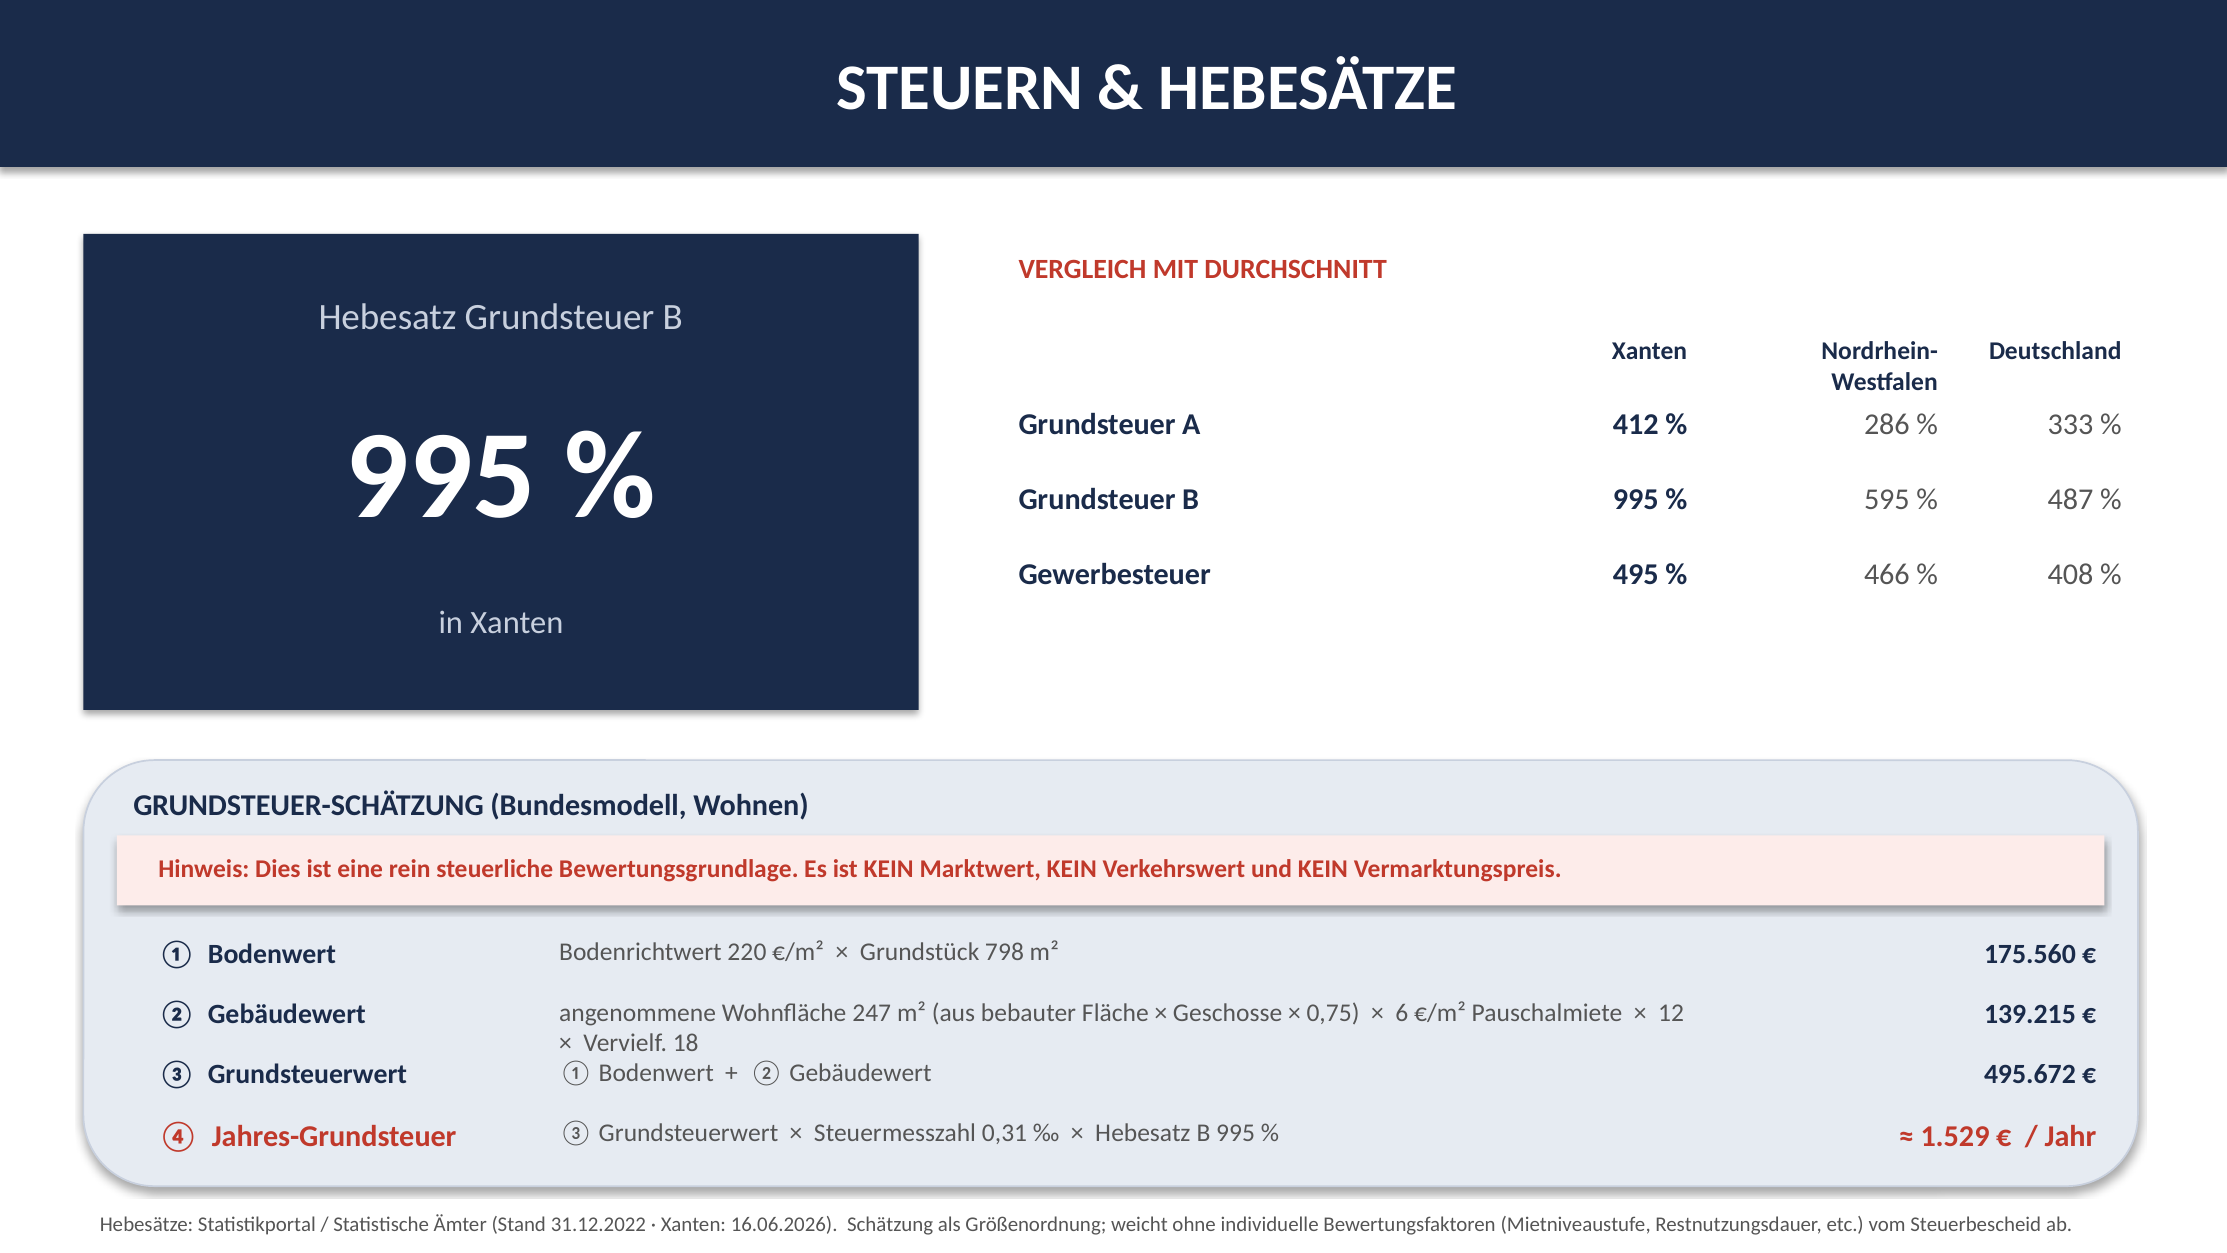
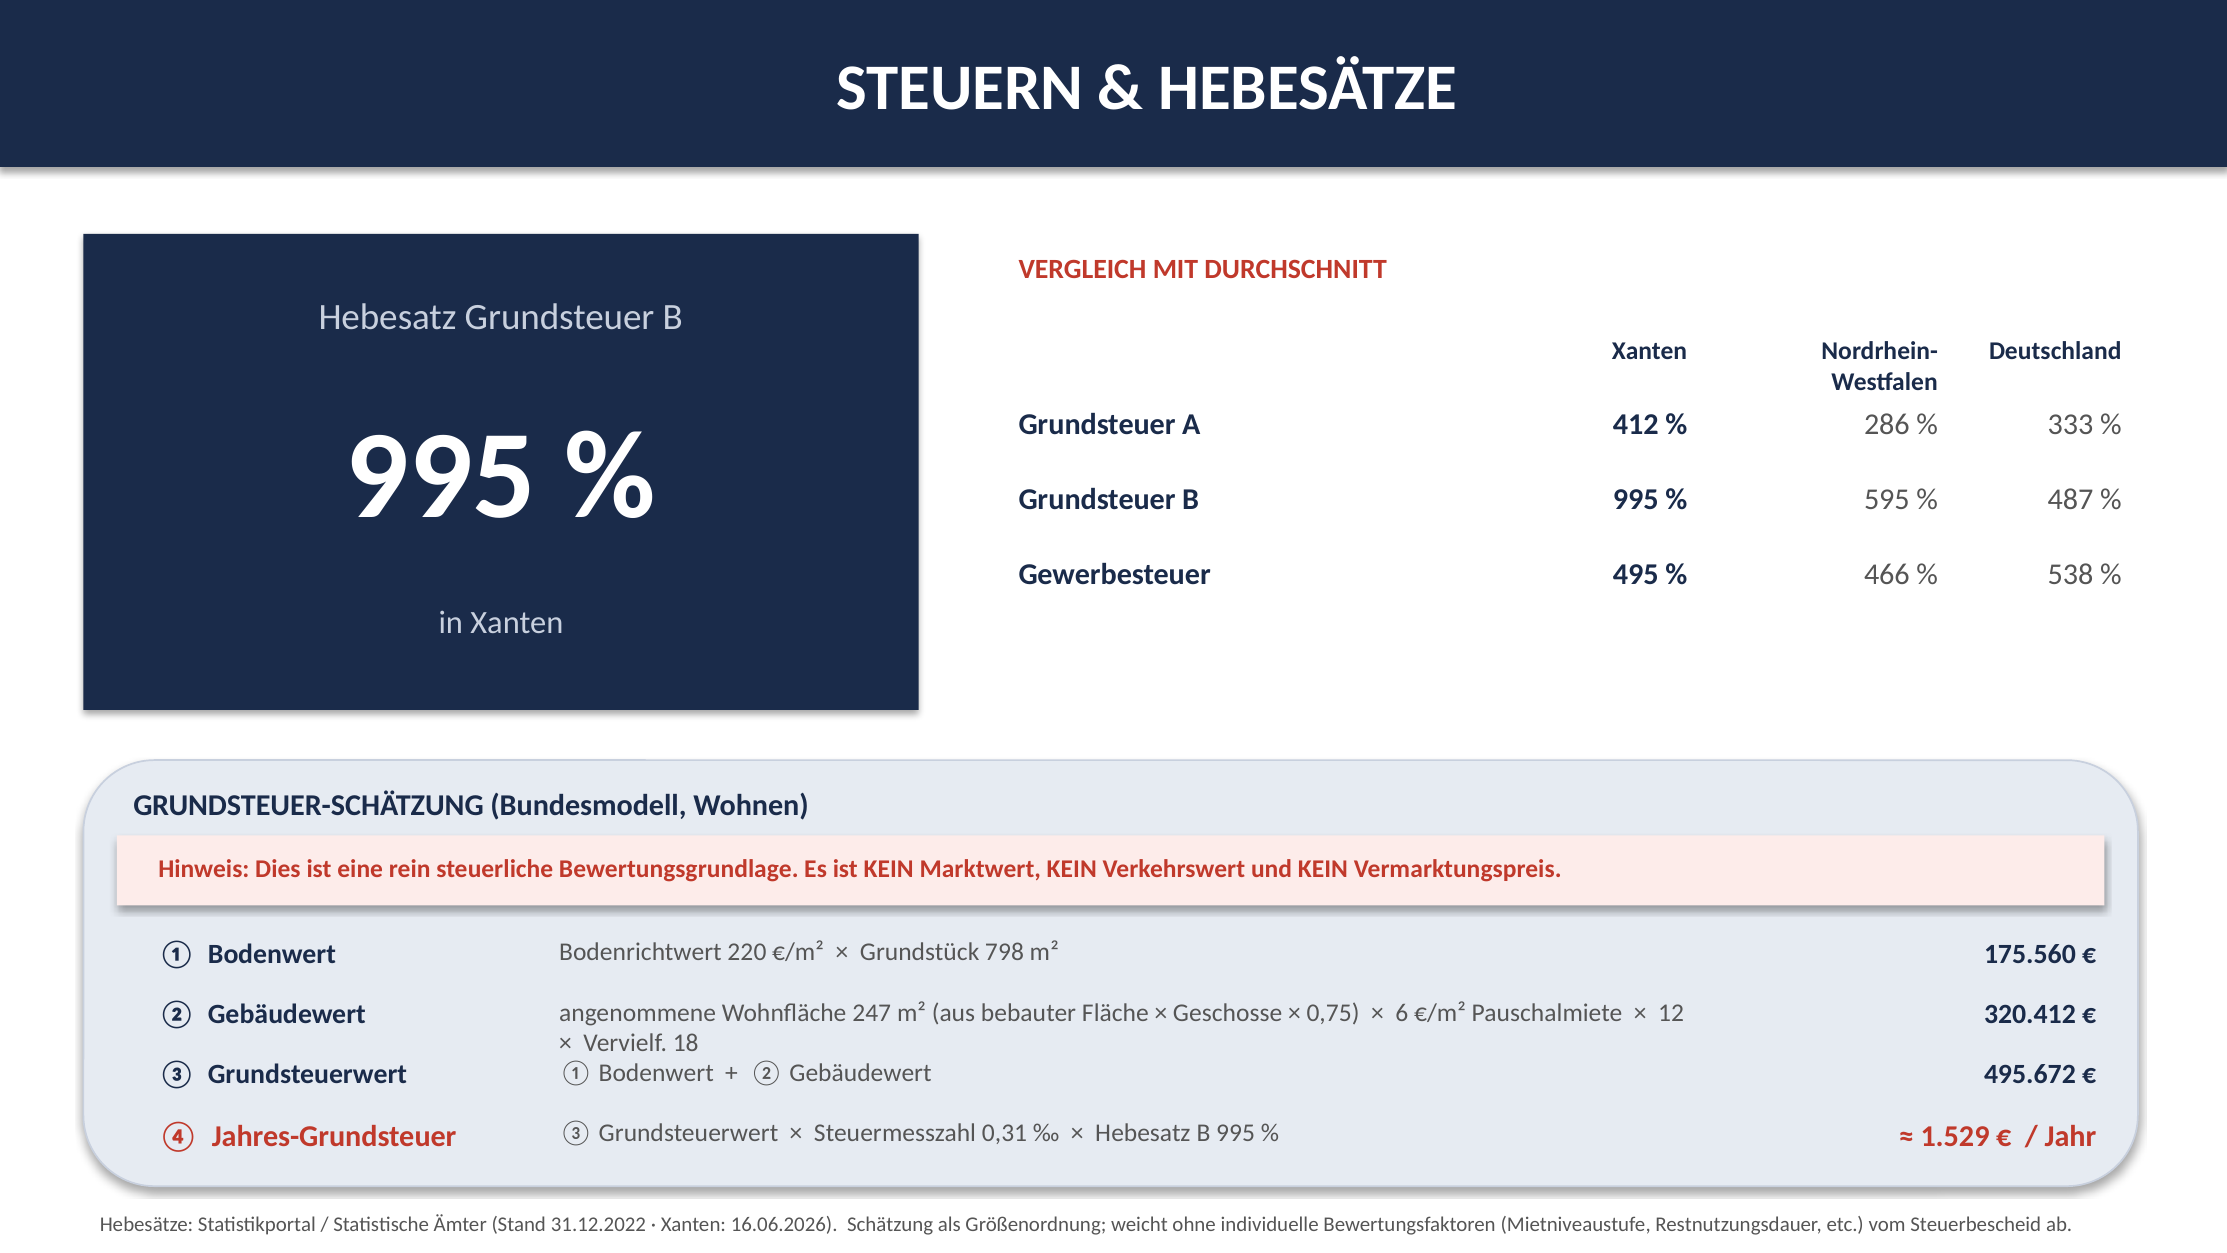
408: 408 -> 538 (2071, 575)
139.215: 139.215 -> 320.412 (2030, 1014)
